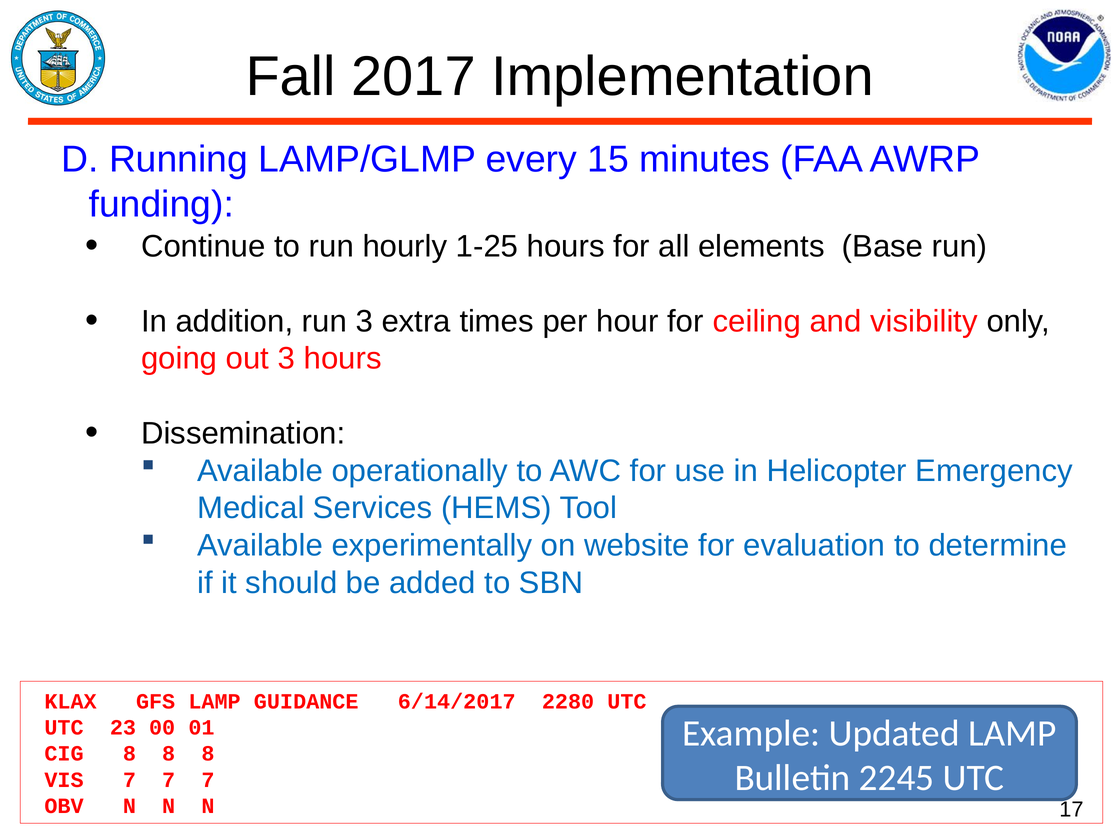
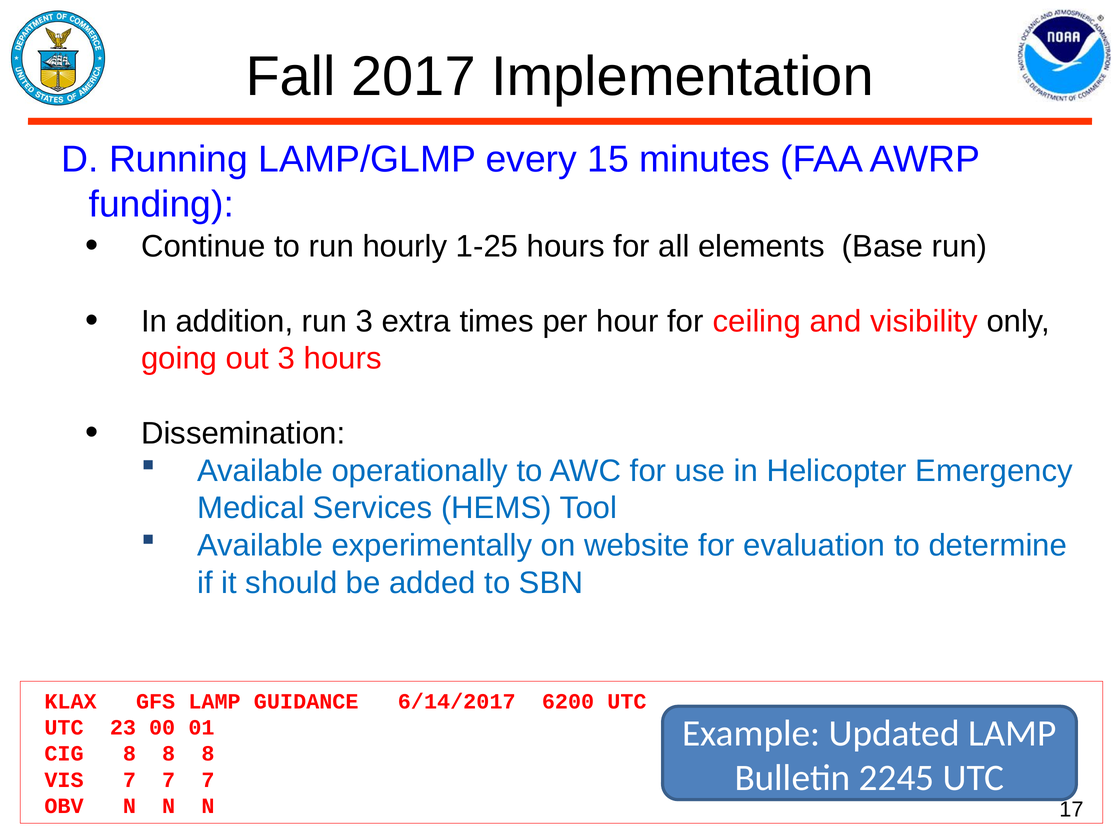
2280: 2280 -> 6200 (568, 701)
